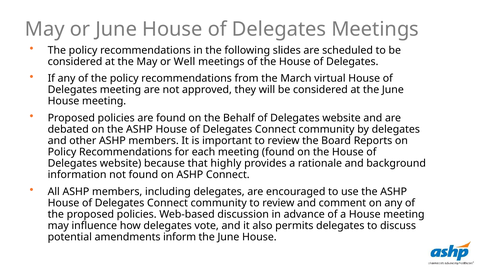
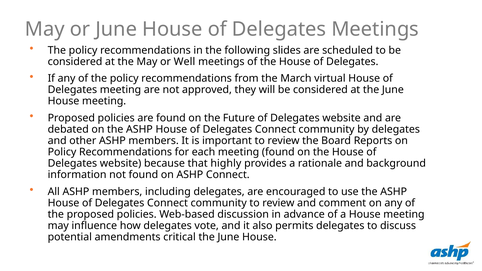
Behalf: Behalf -> Future (239, 118)
inform: inform -> critical (180, 237)
